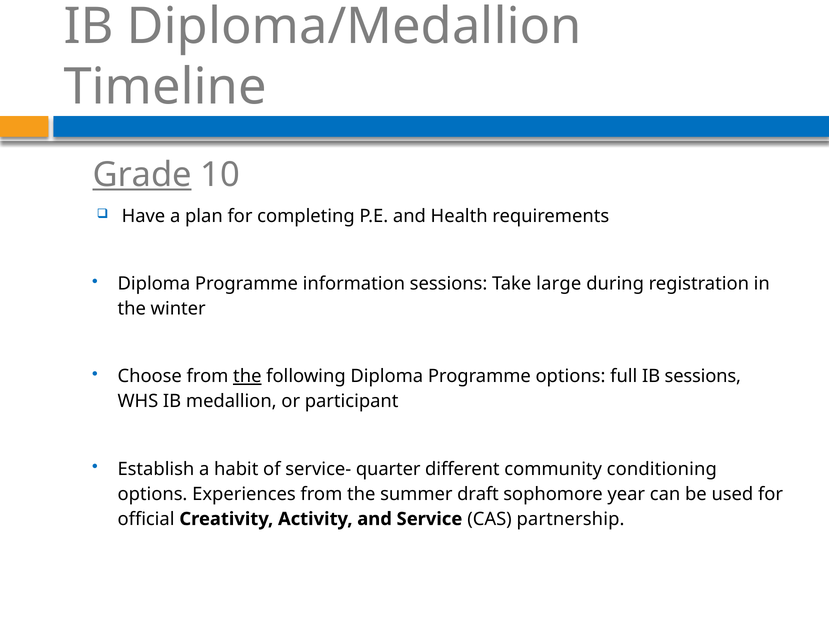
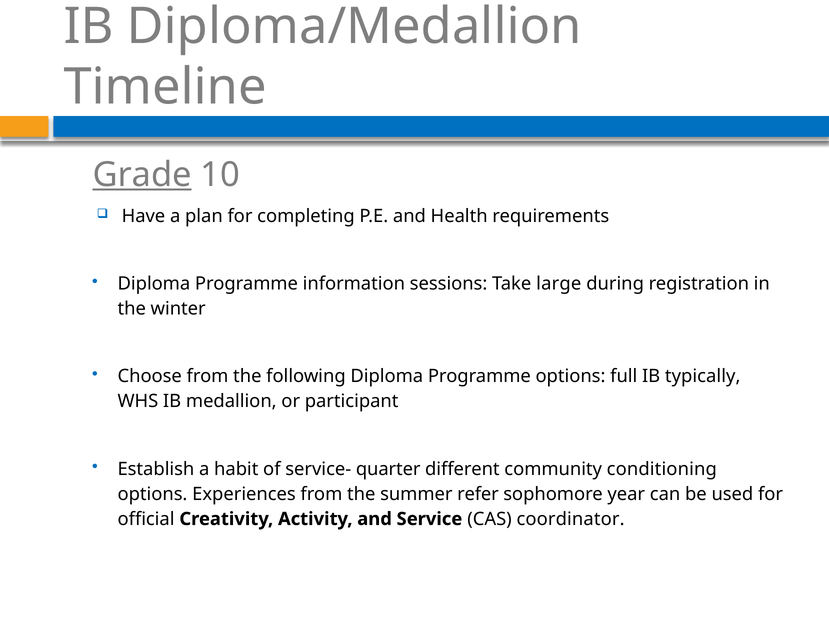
the underline: present -> none (247, 376)
IB sessions: sessions -> typically (703, 376)
draft: draft -> refer (478, 494)
partnership: partnership -> coordinator (571, 519)
